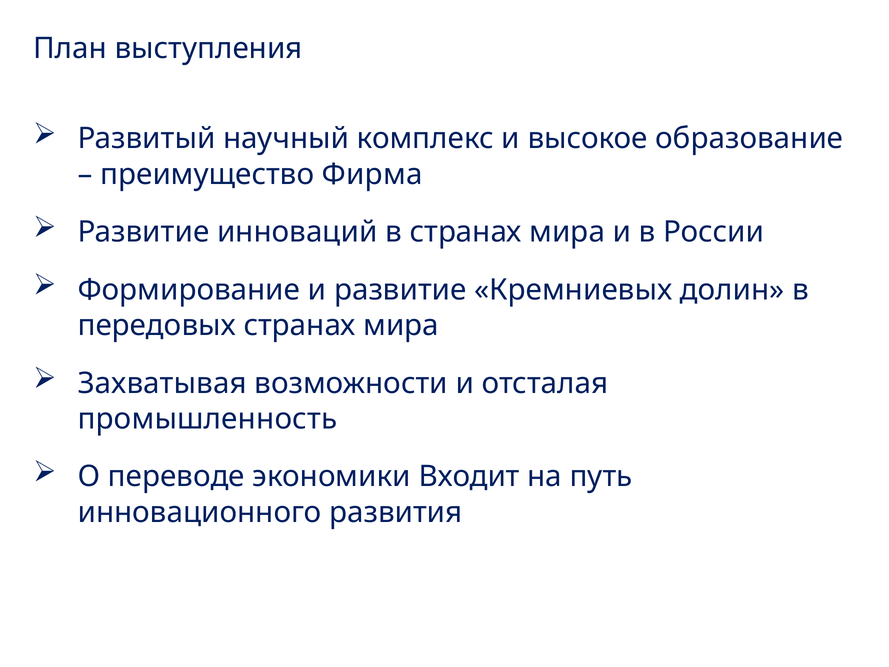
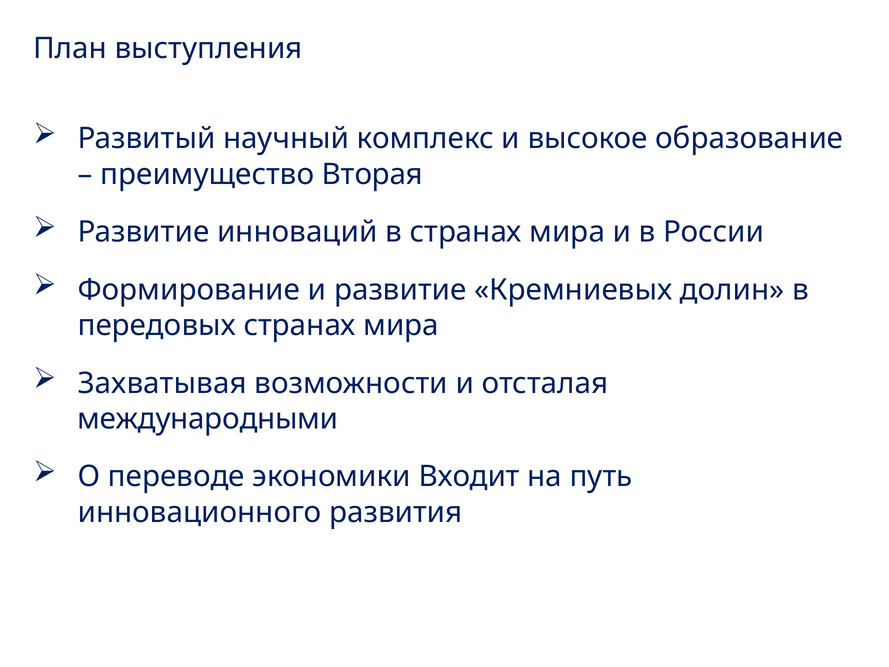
Фирма: Фирма -> Вторая (373, 174)
промышленность: промышленность -> международными (208, 419)
